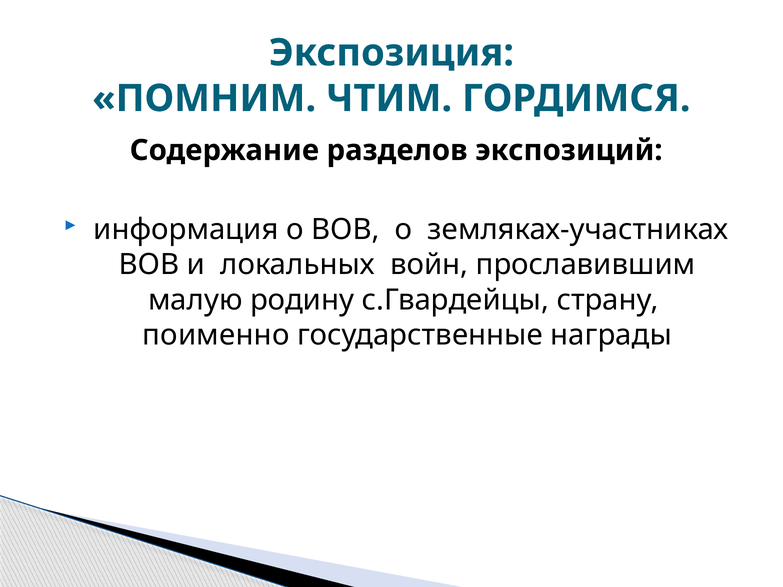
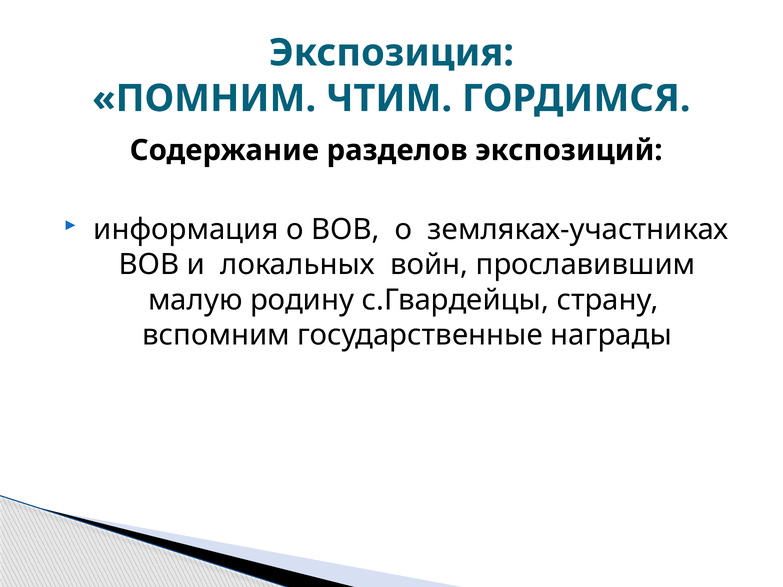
поименно: поименно -> вспомним (216, 335)
